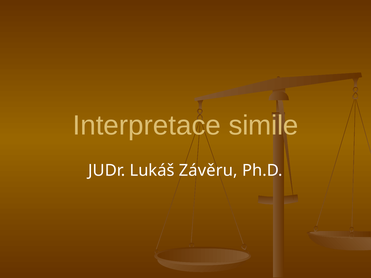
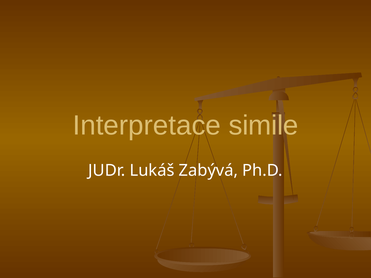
Závěru: Závěru -> Zabývá (208, 171)
